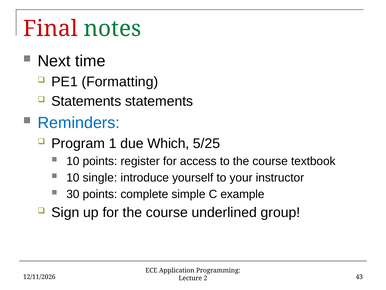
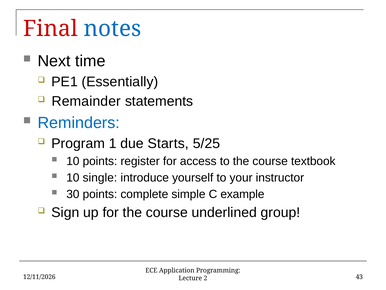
notes colour: green -> blue (112, 29)
Formatting: Formatting -> Essentially (120, 82)
Statements: Statements -> Remainder (86, 101)
Which: Which -> Starts (168, 143)
